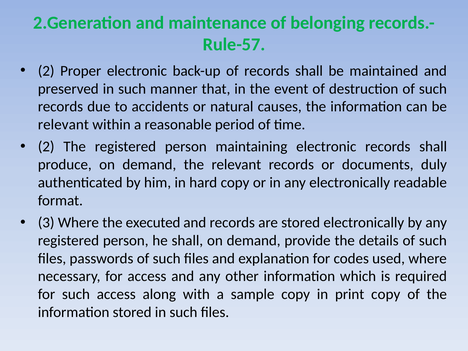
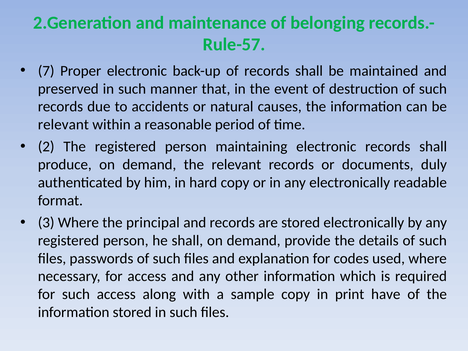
2: 2 -> 7 (46, 71)
executed: executed -> principal (153, 223)
print copy: copy -> have (386, 294)
